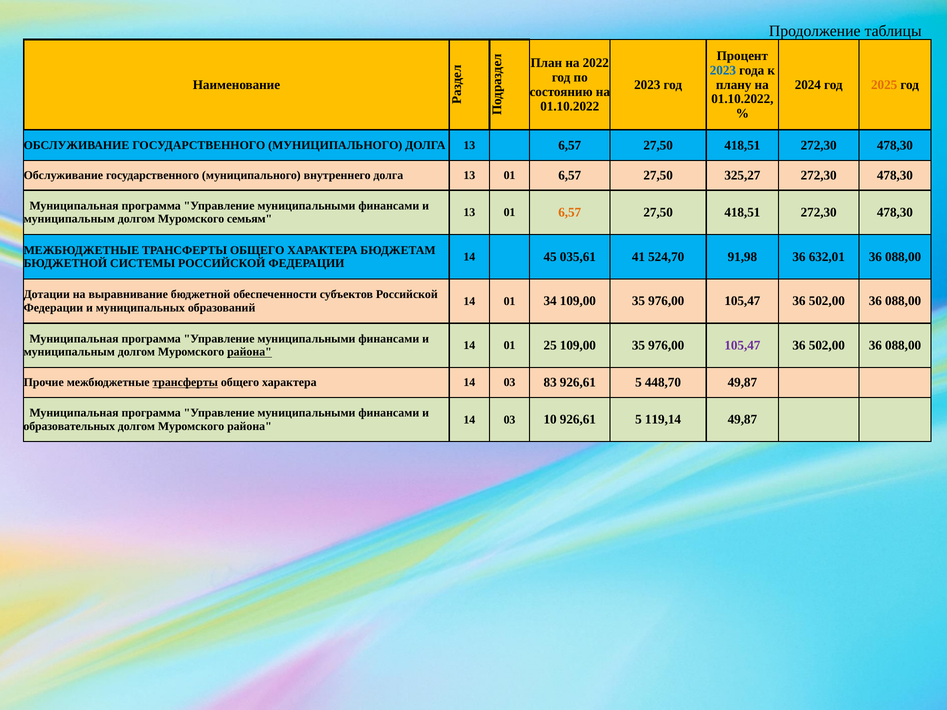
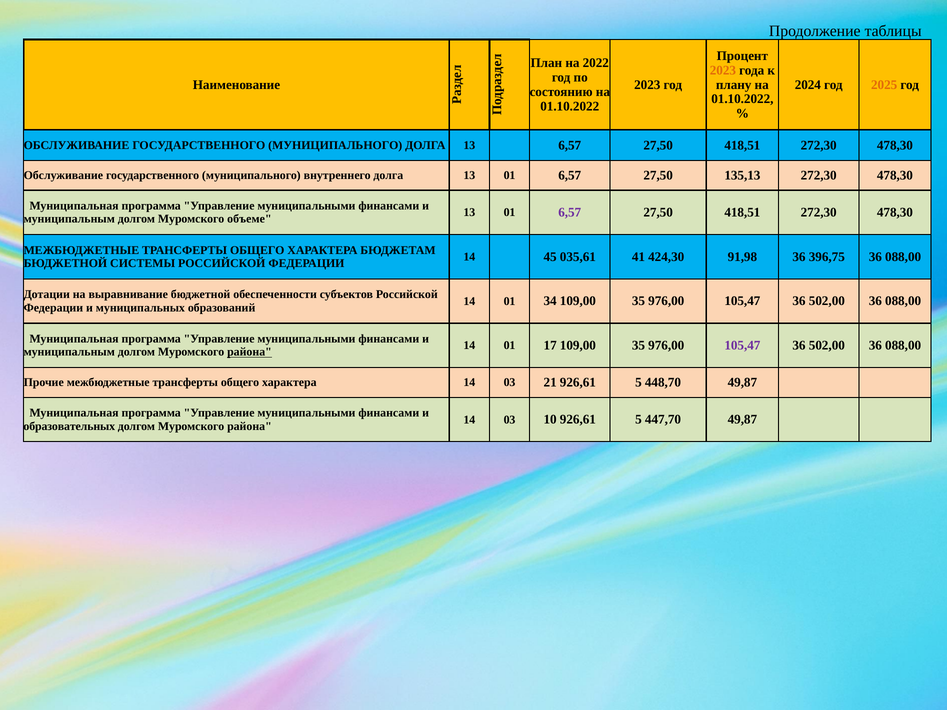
2023 colour: blue -> orange (723, 70)
325,27: 325,27 -> 135,13 (742, 175)
6,57 colour: orange -> purple (570, 213)
семьям: семьям -> объеме (249, 219)
524,70: 524,70 -> 424,30 (666, 257)
632,01: 632,01 -> 396,75 (827, 257)
25: 25 -> 17 (550, 346)
трансферты underline: present -> none (185, 383)
83: 83 -> 21 (550, 383)
119,14: 119,14 -> 447,70 (663, 420)
